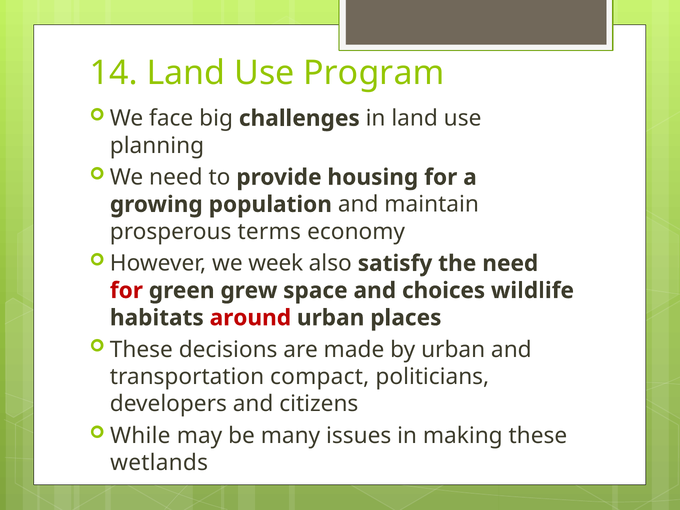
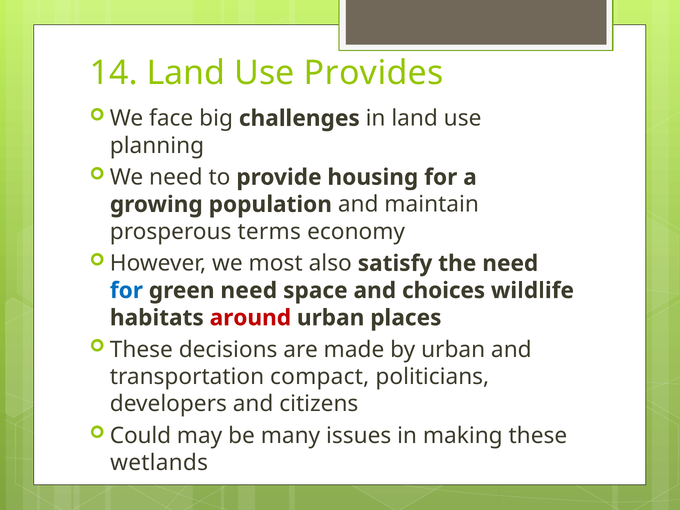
Program: Program -> Provides (374, 73)
week: week -> most (276, 263)
for colour: red -> blue (126, 291)
green grew: grew -> need (249, 291)
While: While -> Could (140, 436)
